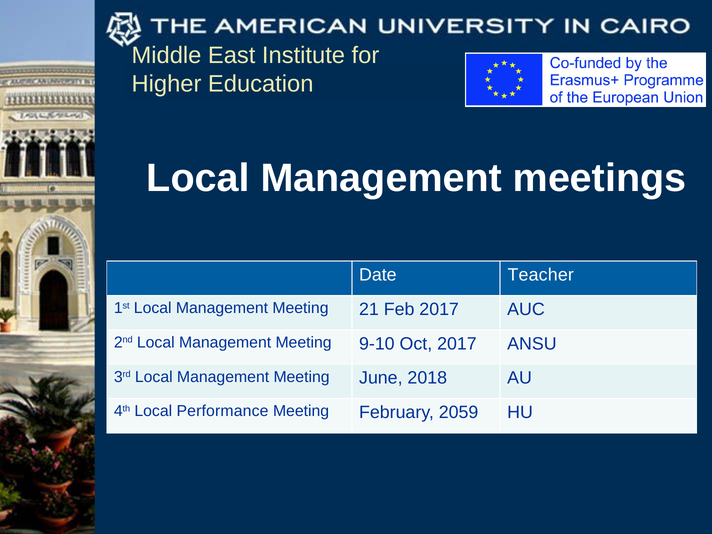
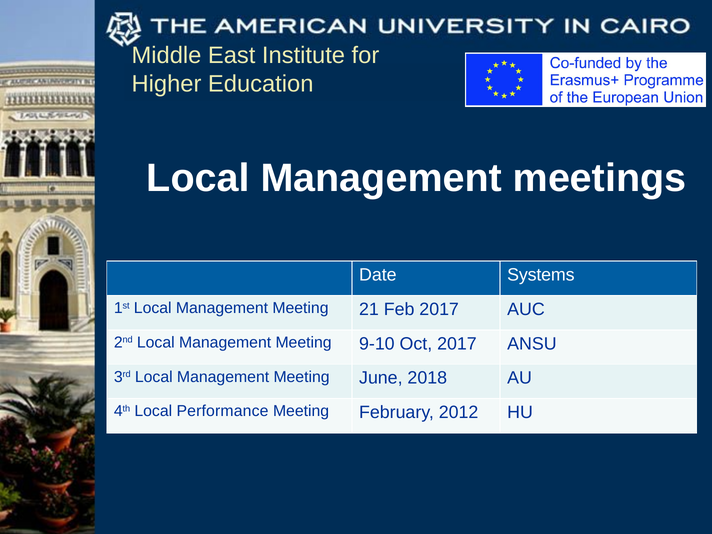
Teacher: Teacher -> Systems (541, 275)
2059: 2059 -> 2012 (459, 412)
